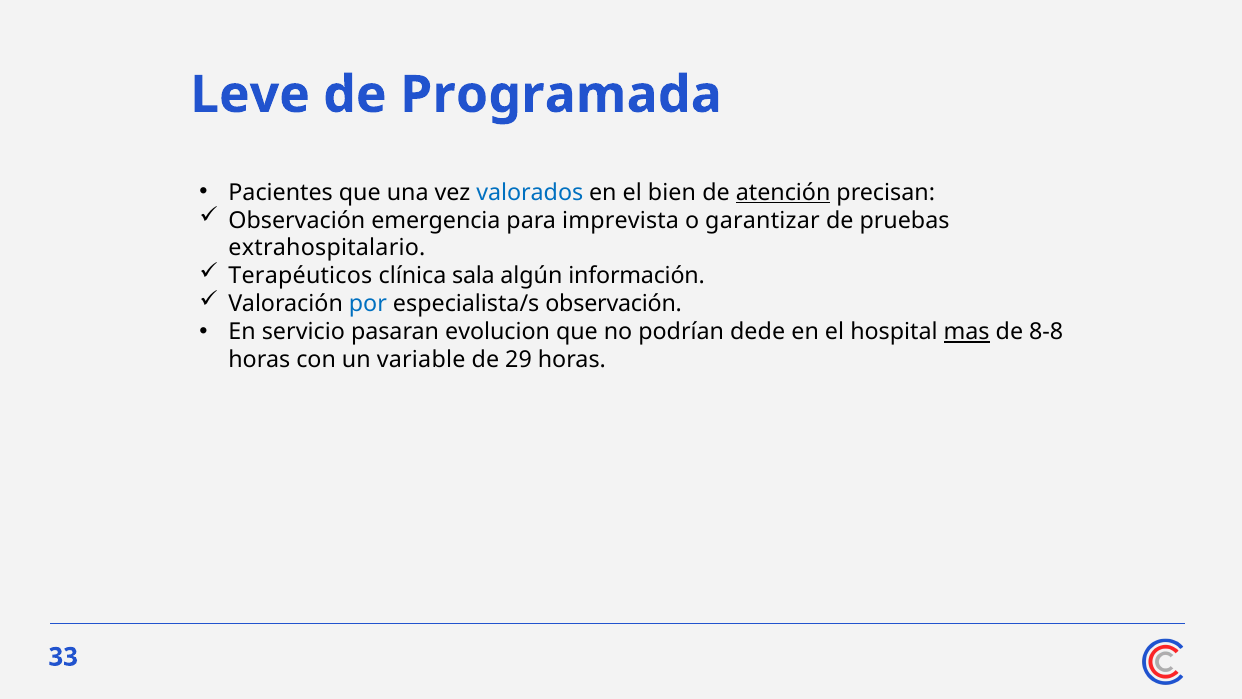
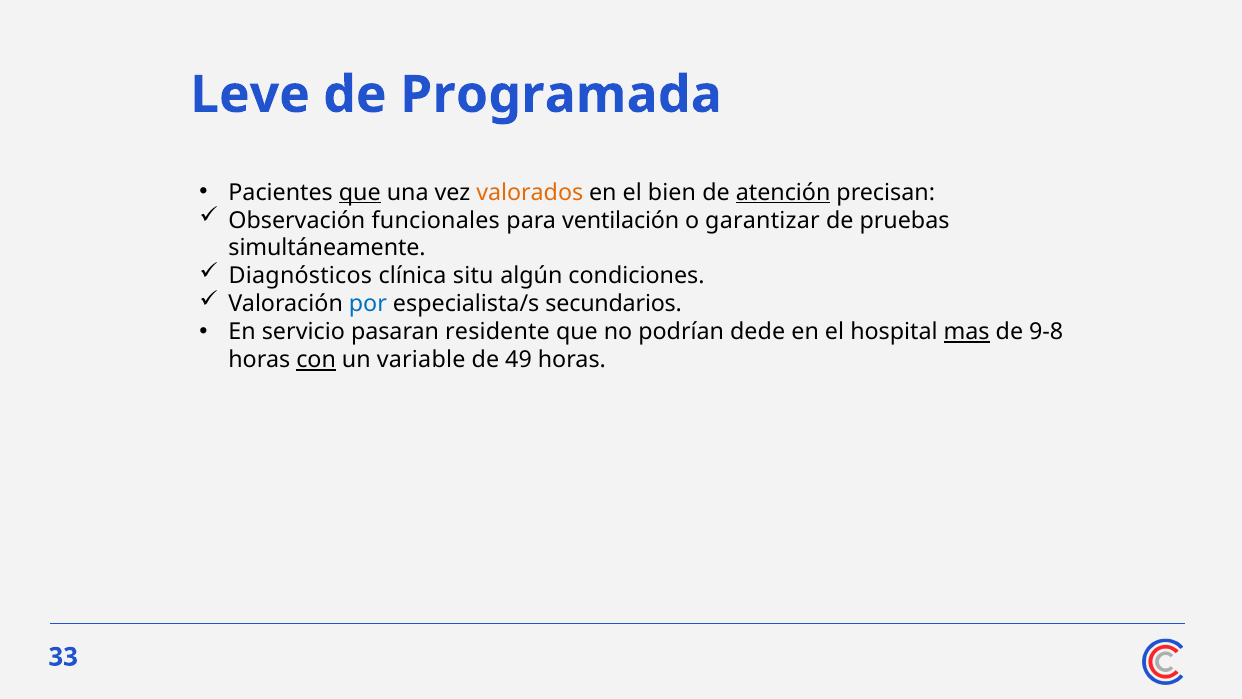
que underline: none -> present (360, 192)
valorados colour: blue -> orange (530, 192)
emergencia: emergencia -> funcionales (436, 220)
imprevista: imprevista -> ventilación (621, 220)
extrahospitalario: extrahospitalario -> simultáneamente (327, 248)
Terapéuticos: Terapéuticos -> Diagnósticos (300, 276)
sala: sala -> situ (473, 276)
información: información -> condiciones (637, 276)
especialista/s observación: observación -> secundarios (614, 304)
evolucion: evolucion -> residente (497, 332)
8-8: 8-8 -> 9-8 (1046, 332)
con underline: none -> present (316, 360)
29: 29 -> 49 (519, 360)
